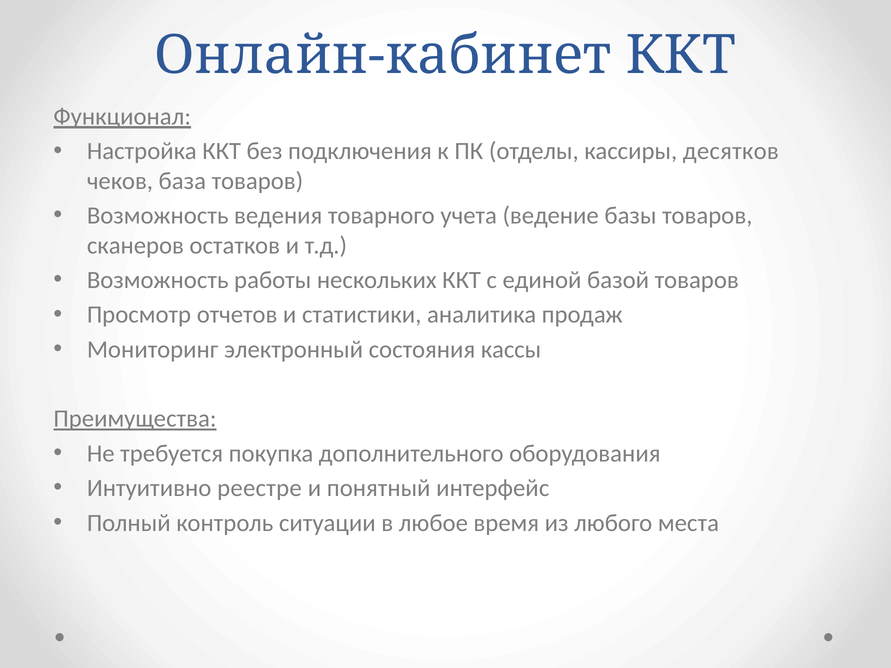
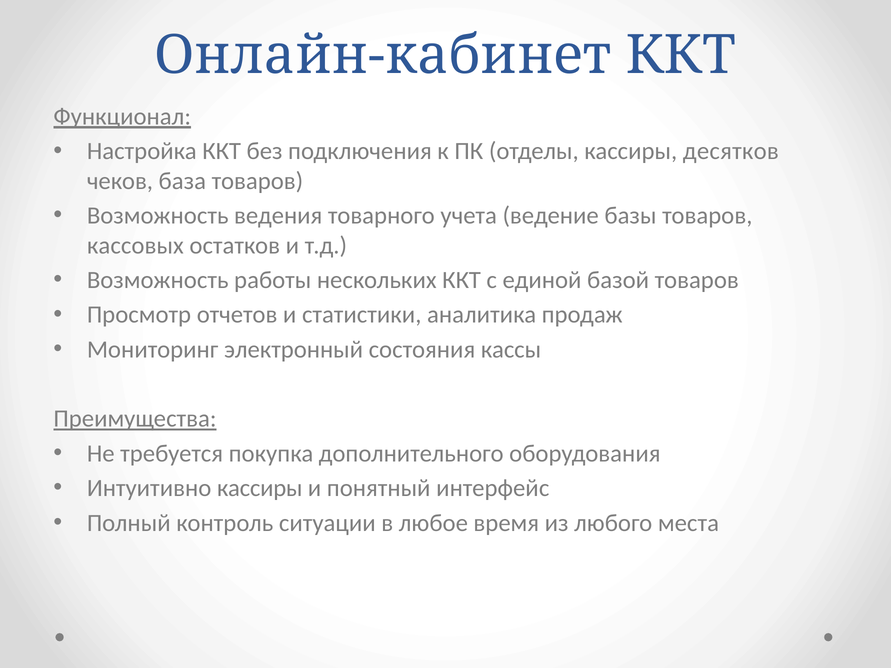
сканеров: сканеров -> кассовых (135, 246)
Интуитивно реестре: реестре -> кассиры (260, 488)
